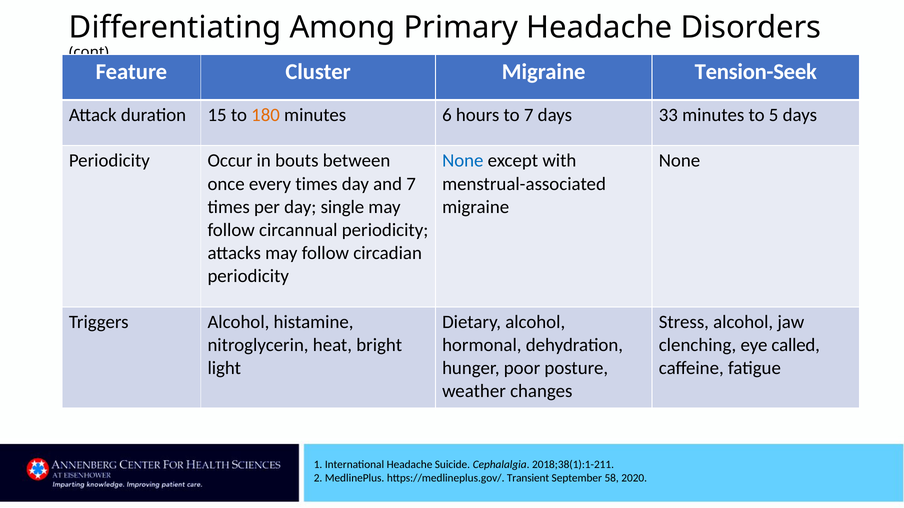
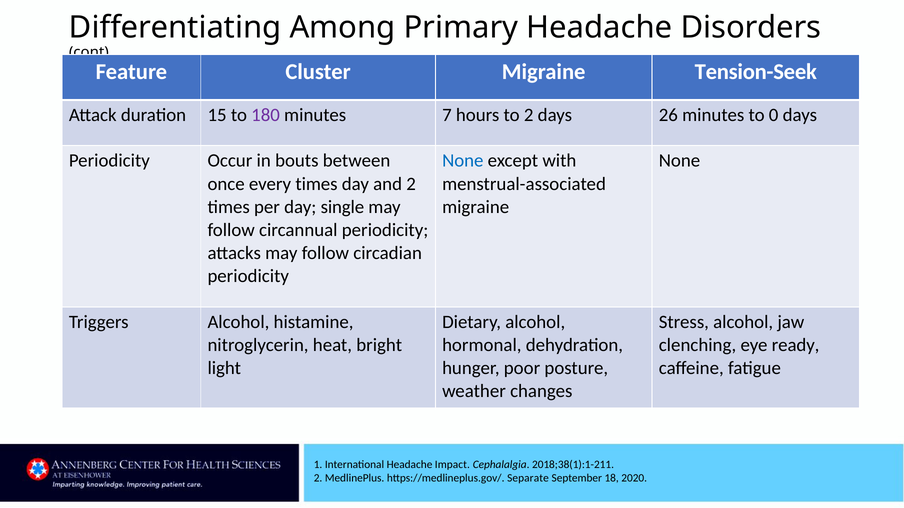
180 colour: orange -> purple (266, 115)
6: 6 -> 7 (447, 115)
to 7: 7 -> 2 (529, 115)
33: 33 -> 26 (668, 115)
5: 5 -> 0 (774, 115)
and 7: 7 -> 2 (411, 184)
called: called -> ready (796, 345)
Suicide: Suicide -> Impact (452, 465)
Transient: Transient -> Separate (528, 479)
58: 58 -> 18 (612, 479)
